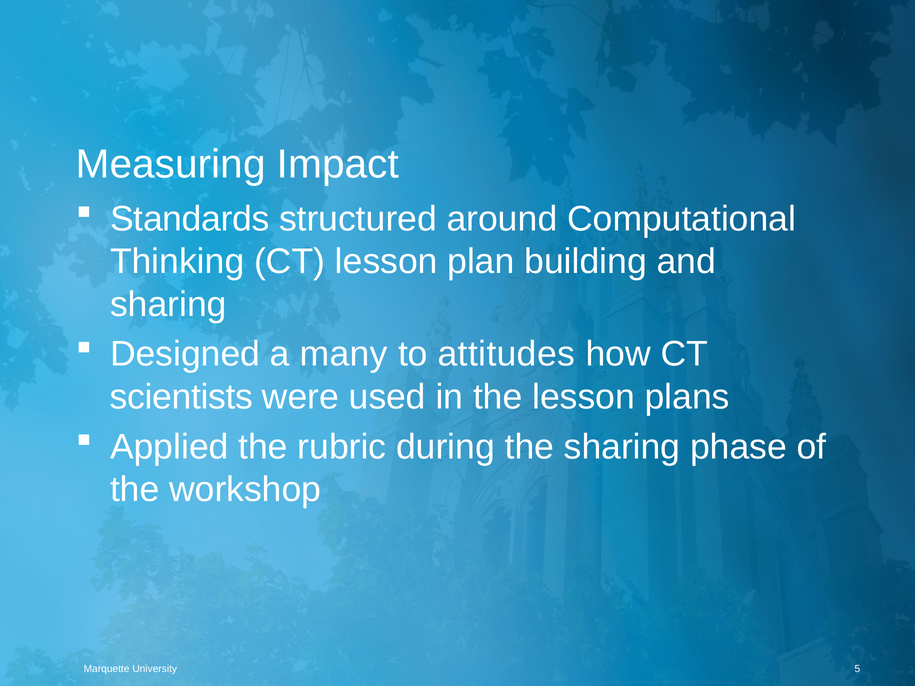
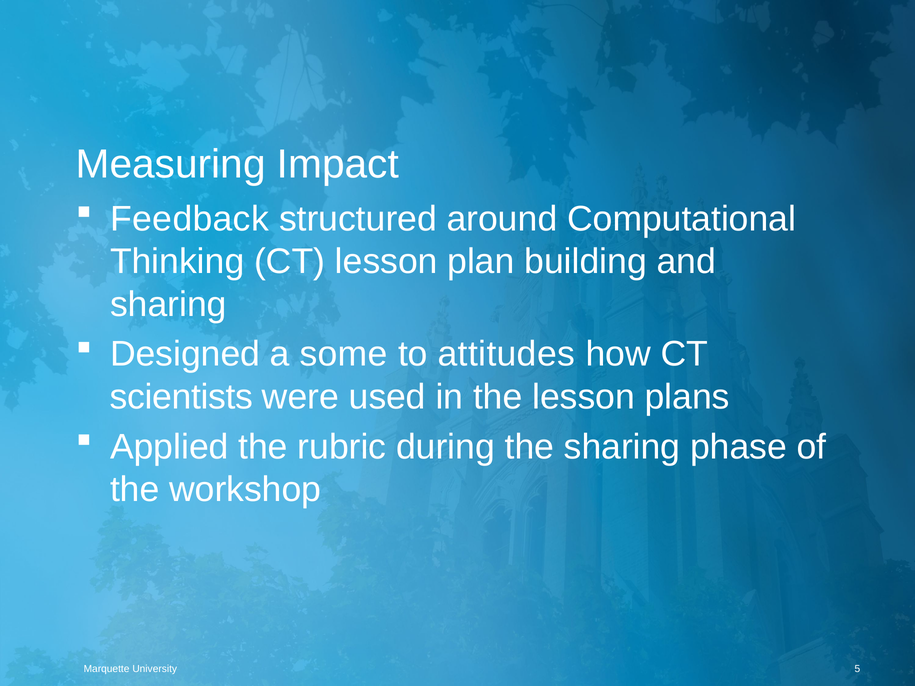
Standards: Standards -> Feedback (190, 219)
many: many -> some (344, 354)
